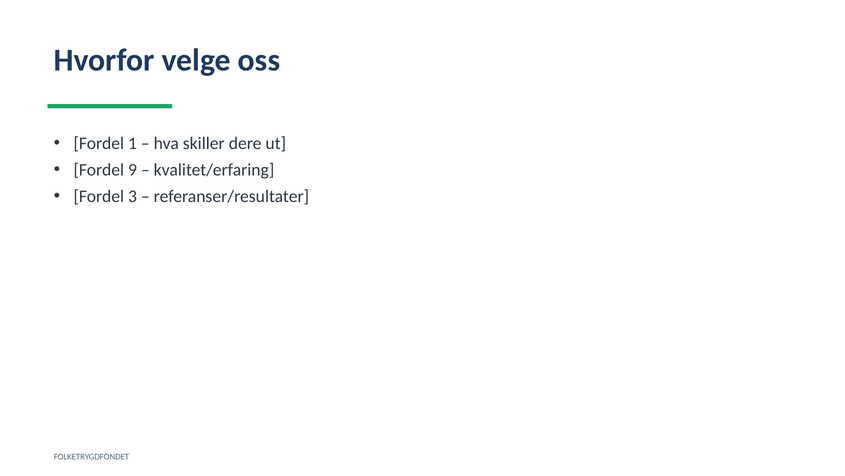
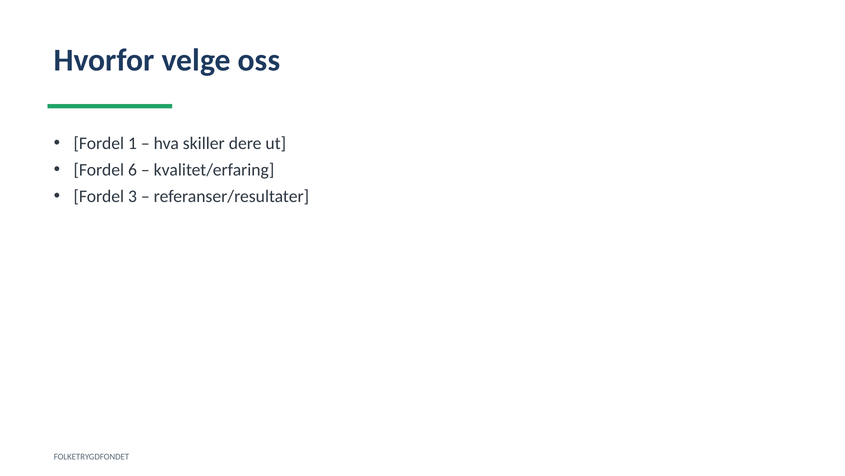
9: 9 -> 6 (133, 170)
